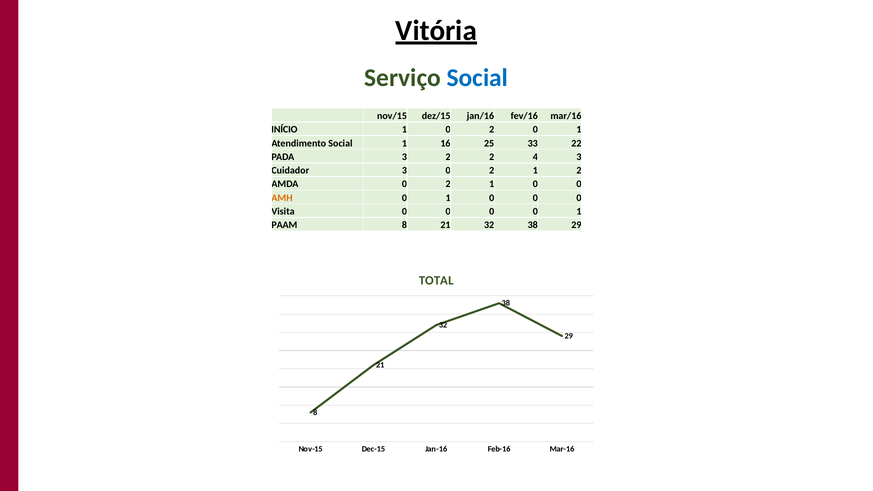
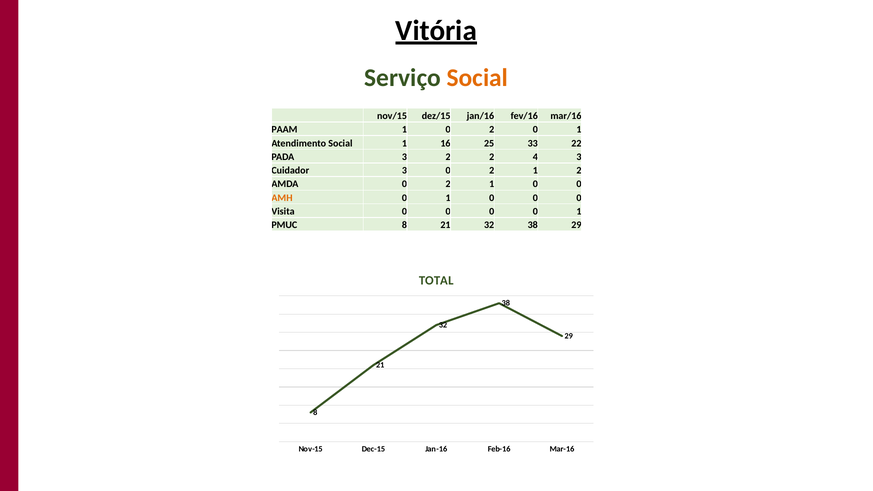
Social colour: blue -> orange (477, 78)
INÍCIO: INÍCIO -> PAAM (284, 130)
PAAM: PAAM -> PMUC (284, 225)
